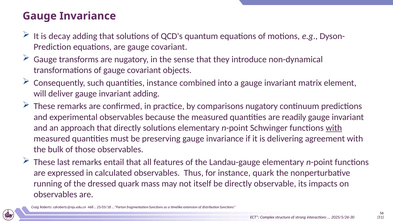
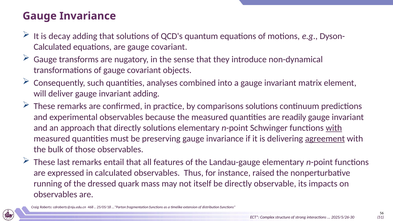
Prediction: Prediction -> Calculated (52, 47)
quantities instance: instance -> analyses (162, 83)
comparisons nugatory: nugatory -> solutions (262, 106)
agreement underline: none -> present (325, 139)
instance quark: quark -> raised (263, 173)
